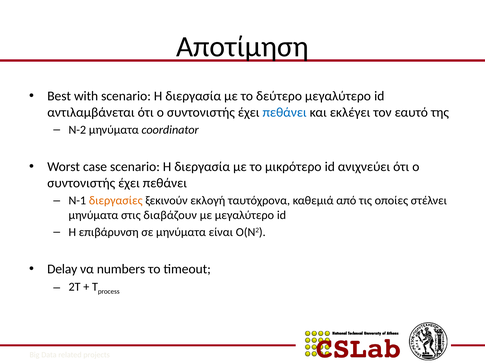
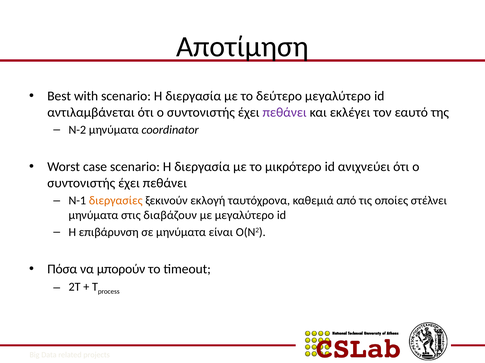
πεθάνει colour: blue -> purple (285, 113)
Delay: Delay -> Πόσα (62, 270)
numbers: numbers -> μπορούν (121, 270)
